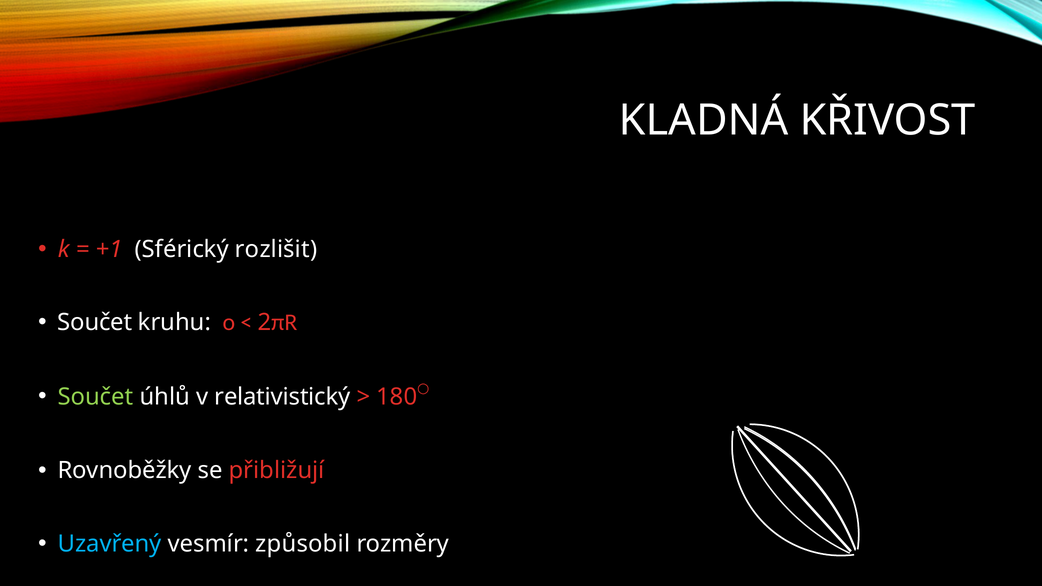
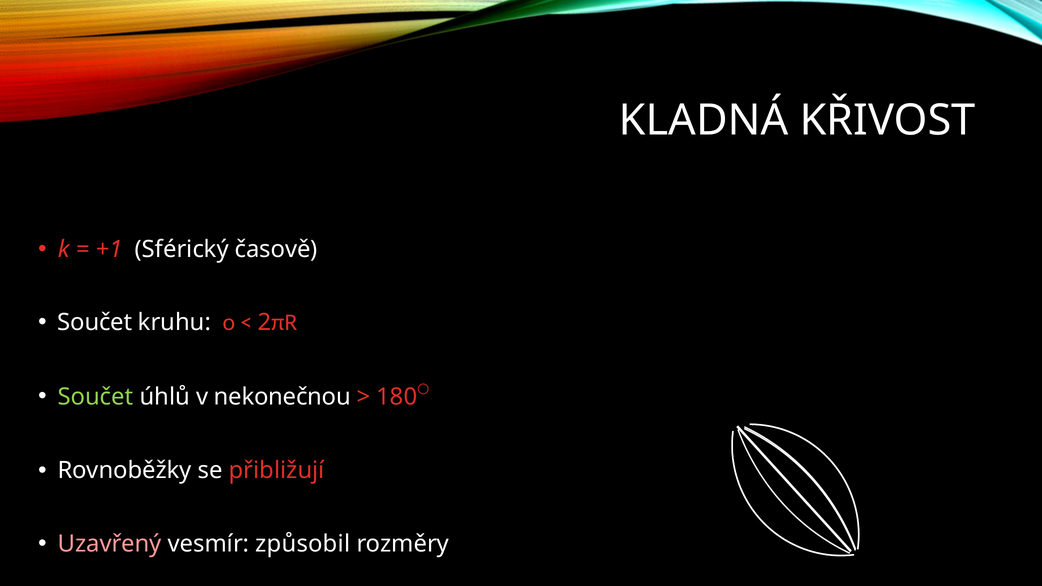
rozlišit: rozlišit -> časově (276, 249)
relativistický: relativistický -> nekonečnou (282, 397)
Uzavřený colour: light blue -> pink (110, 544)
